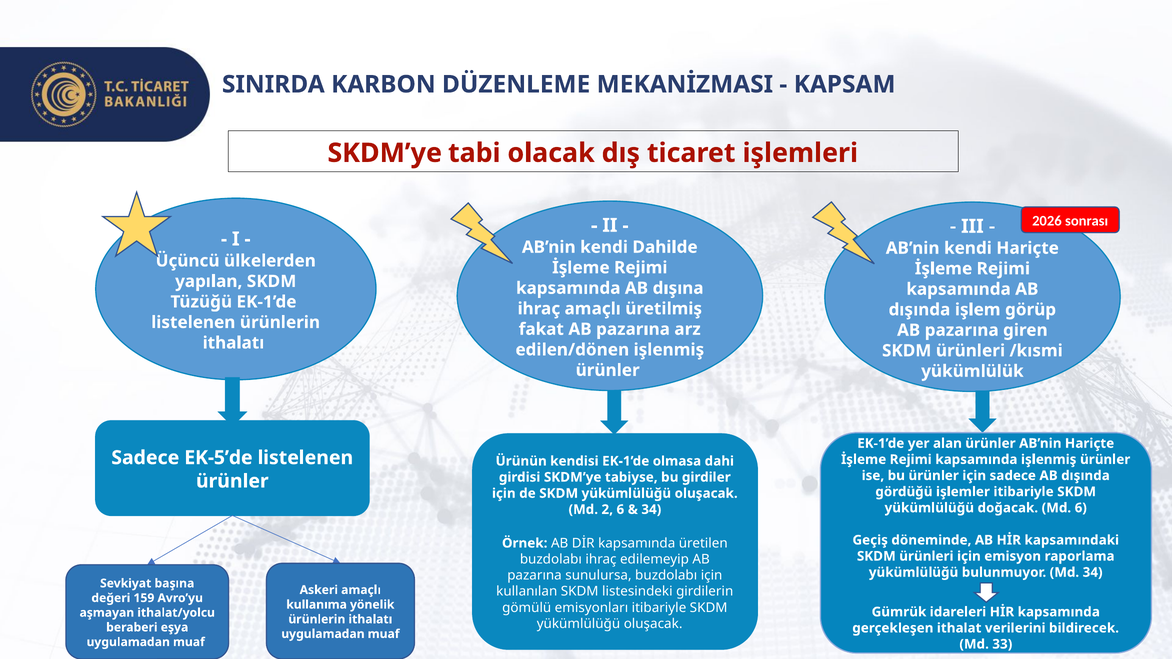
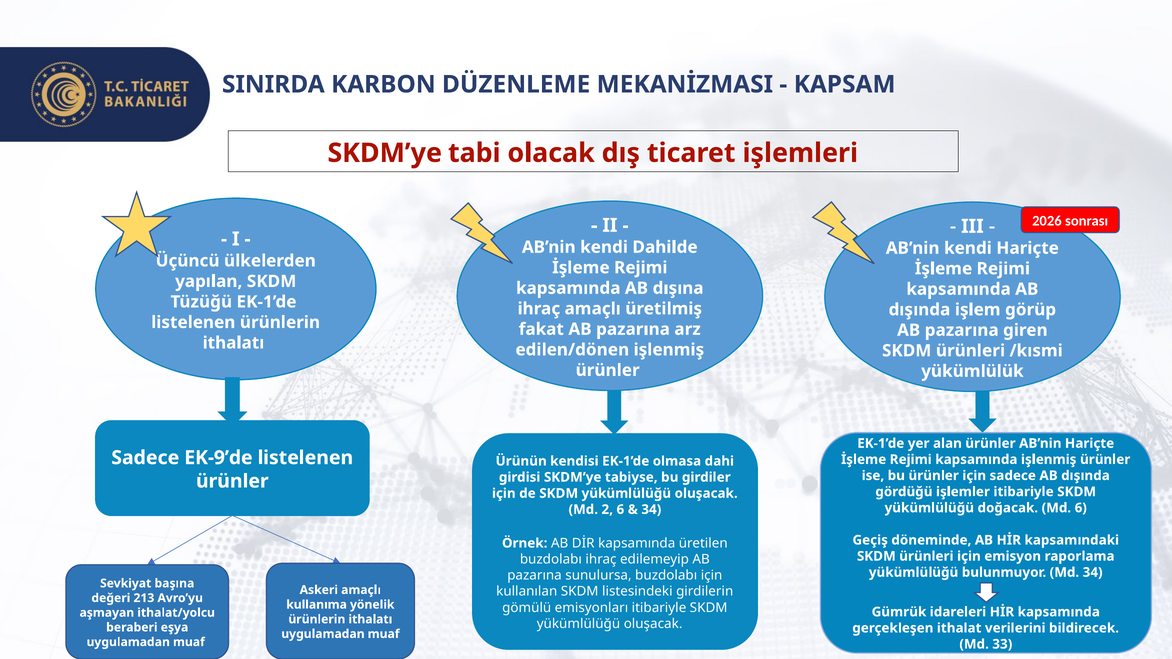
EK-5’de: EK-5’de -> EK-9’de (218, 458)
159: 159 -> 213 (144, 598)
